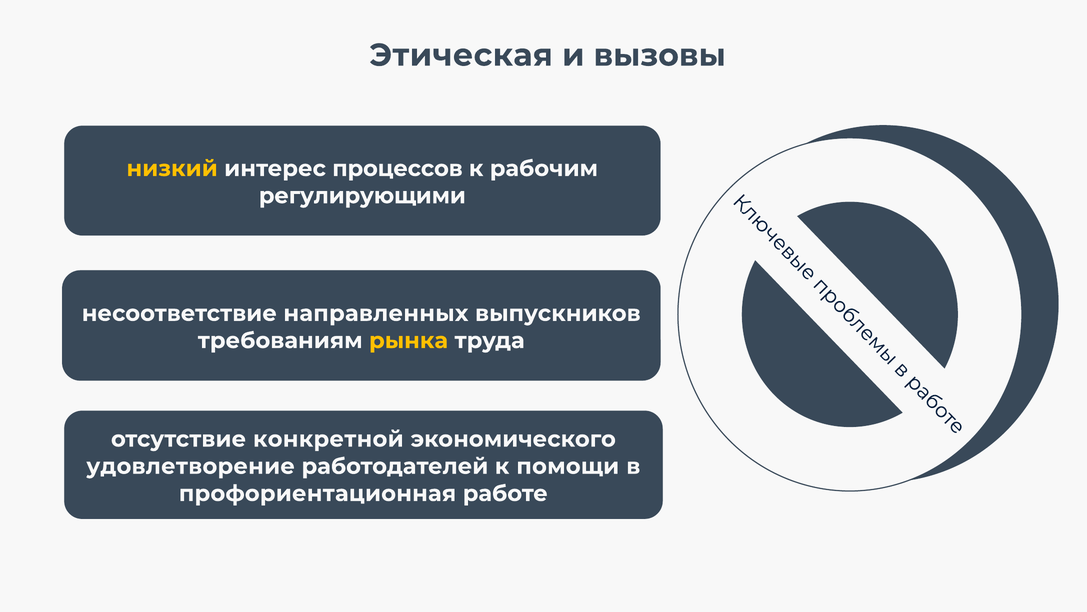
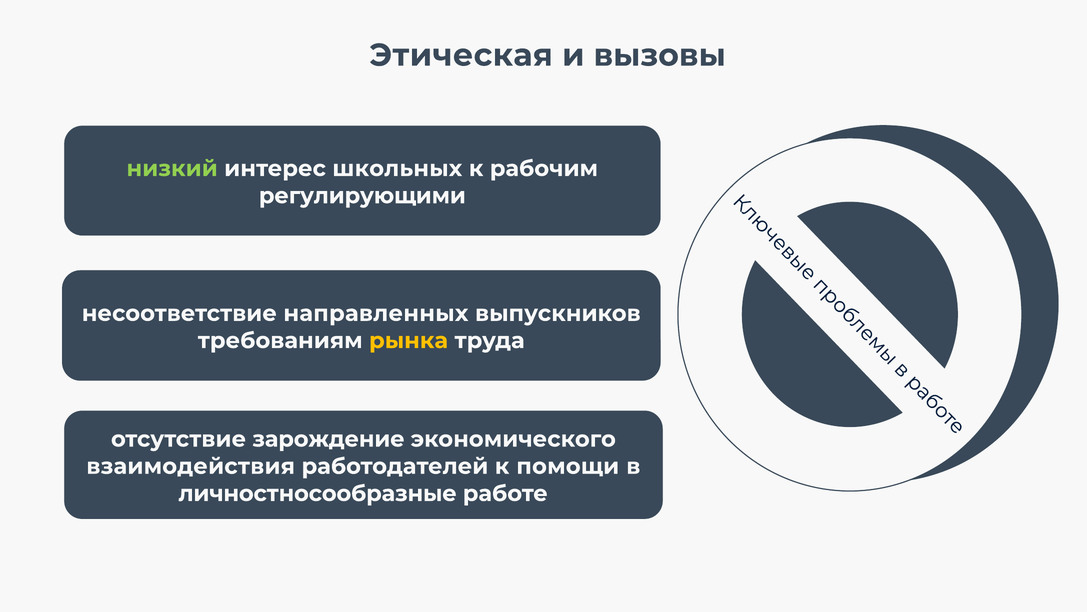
низкий colour: yellow -> light green (172, 168)
процессов: процессов -> школьных (397, 168)
конкретной: конкретной -> зарождение (329, 439)
удовлетворение: удовлетворение -> взаимодействия (191, 466)
профориентационная: профориентационная -> личностносообразные (318, 493)
